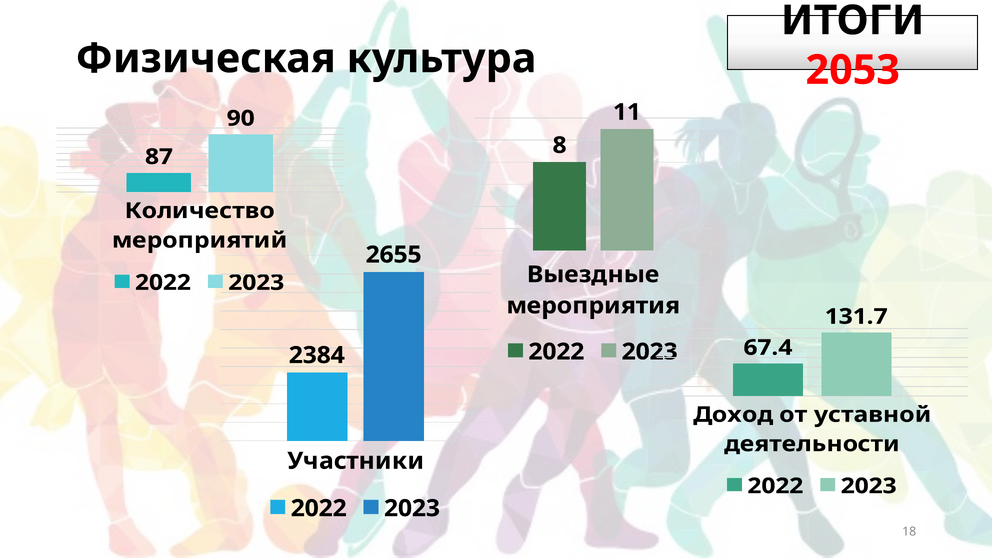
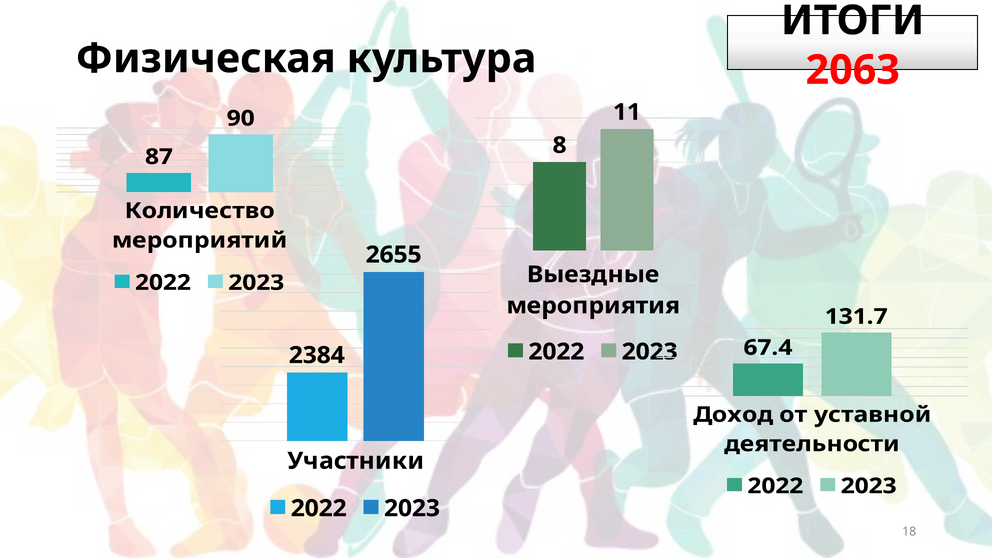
2053: 2053 -> 2063 (853, 70)
